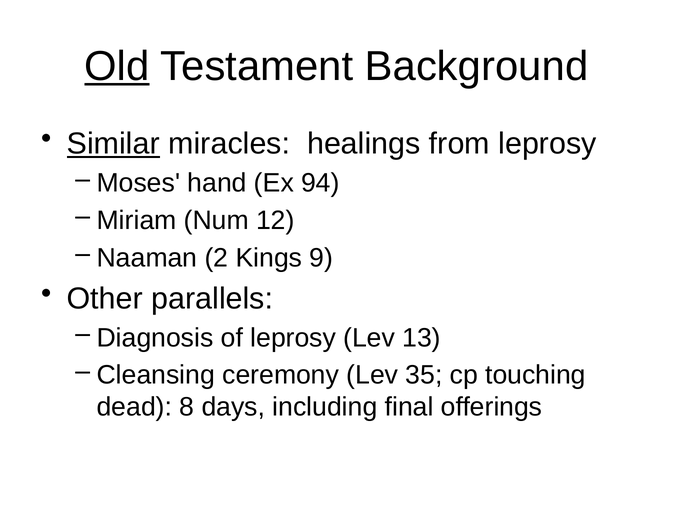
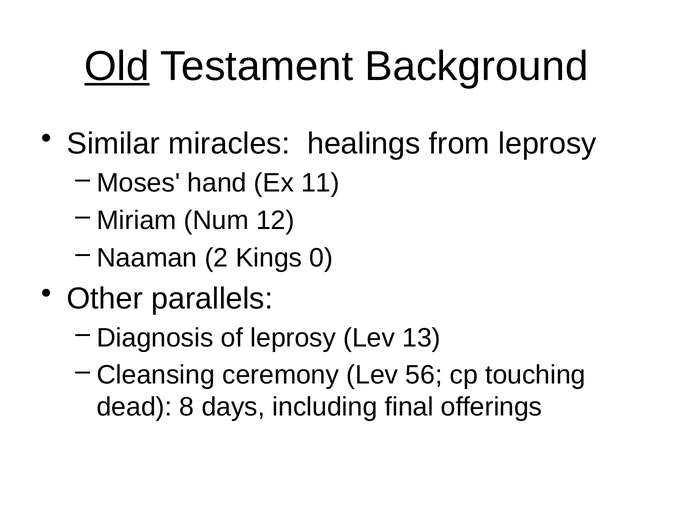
Similar underline: present -> none (113, 144)
94: 94 -> 11 (320, 183)
9: 9 -> 0 (321, 258)
35: 35 -> 56 (424, 375)
